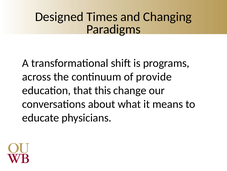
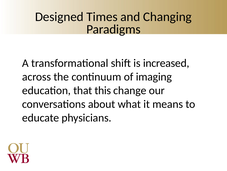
programs: programs -> increased (166, 63)
provide: provide -> imaging (154, 76)
